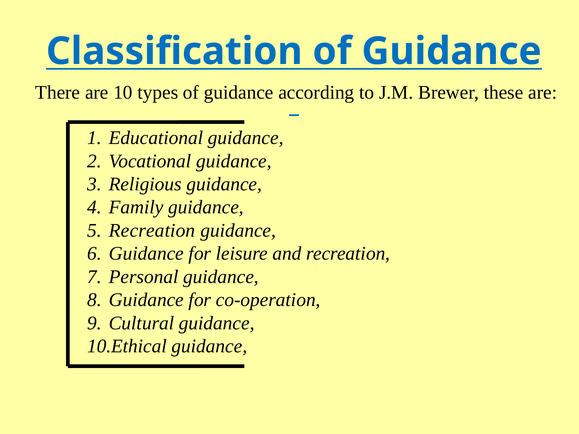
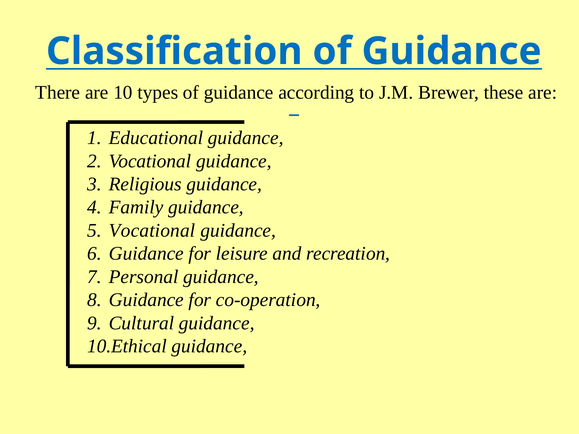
Recreation: Recreation -> Vocational (152, 231)
